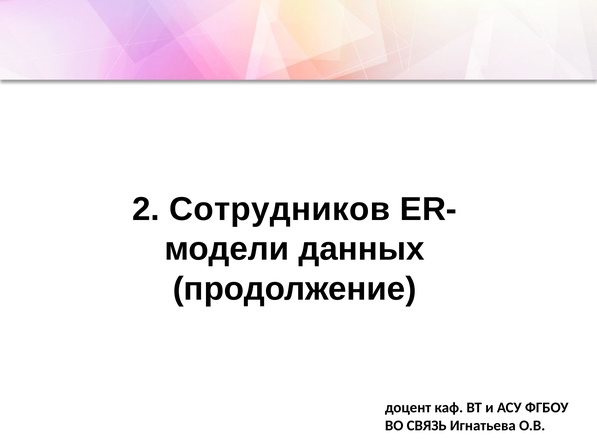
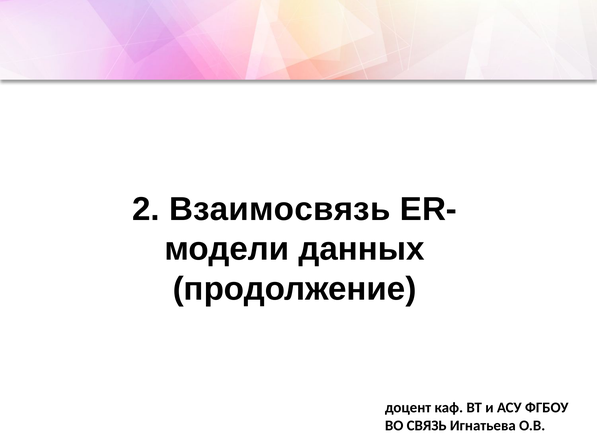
Сотрудников: Сотрудников -> Взаимосвязь (280, 210)
